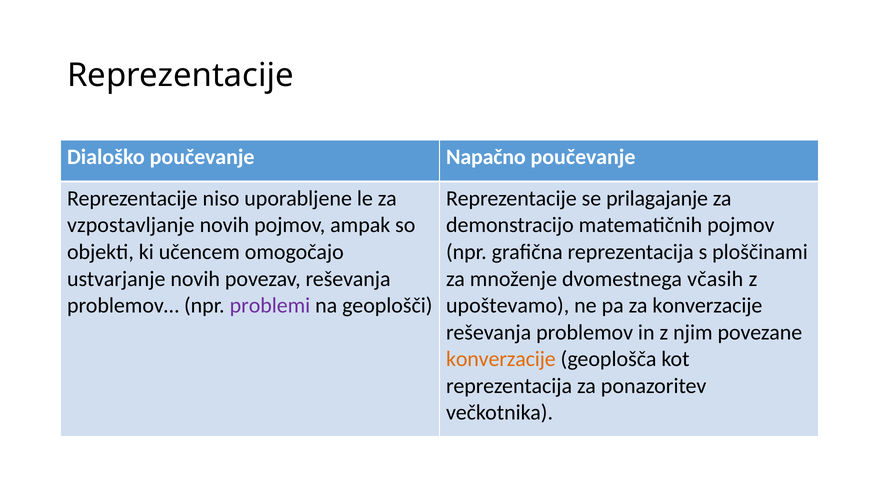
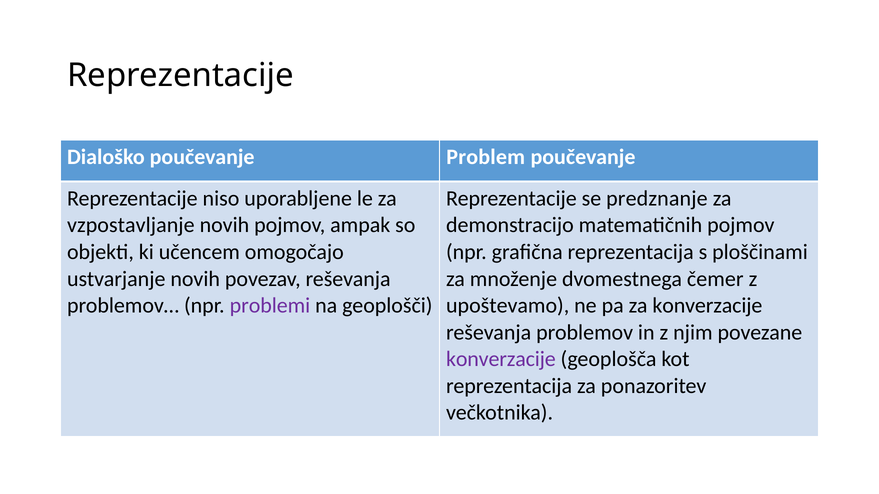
Napačno: Napačno -> Problem (486, 157)
prilagajanje: prilagajanje -> predznanje (657, 199)
včasih: včasih -> čemer (715, 279)
konverzacije colour: orange -> purple (501, 359)
